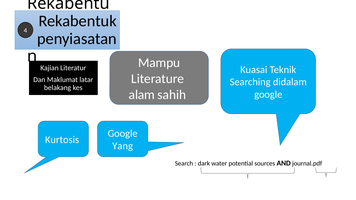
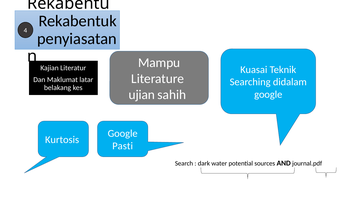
alam: alam -> ujian (142, 95)
Yang: Yang -> Pasti (123, 146)
